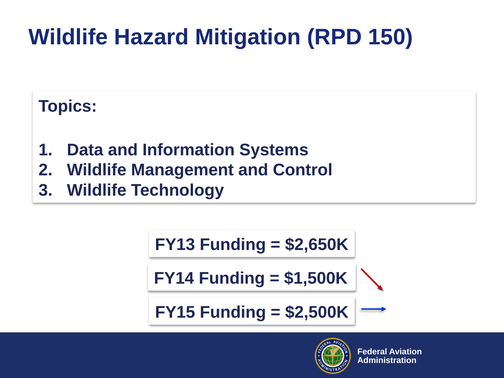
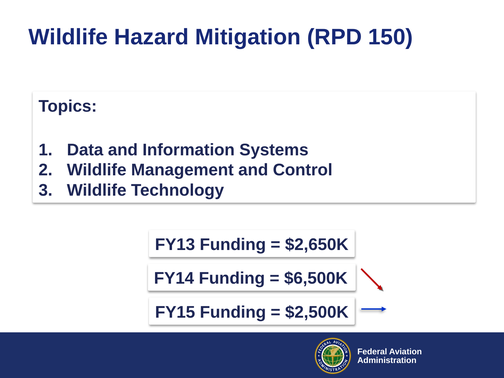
$1,500K: $1,500K -> $6,500K (316, 278)
